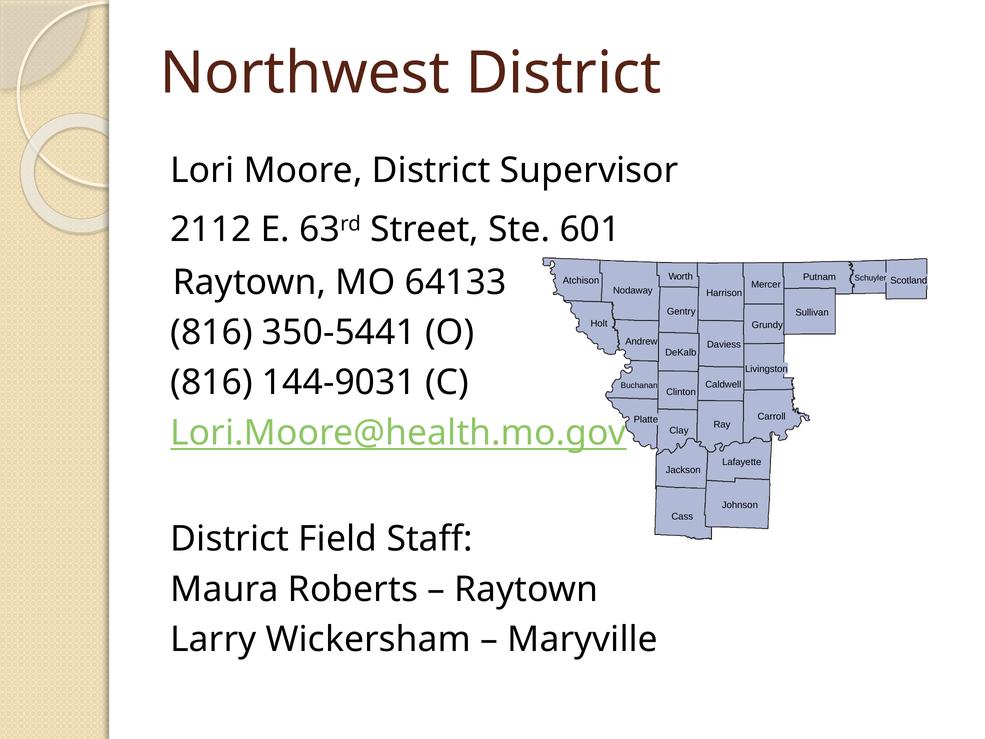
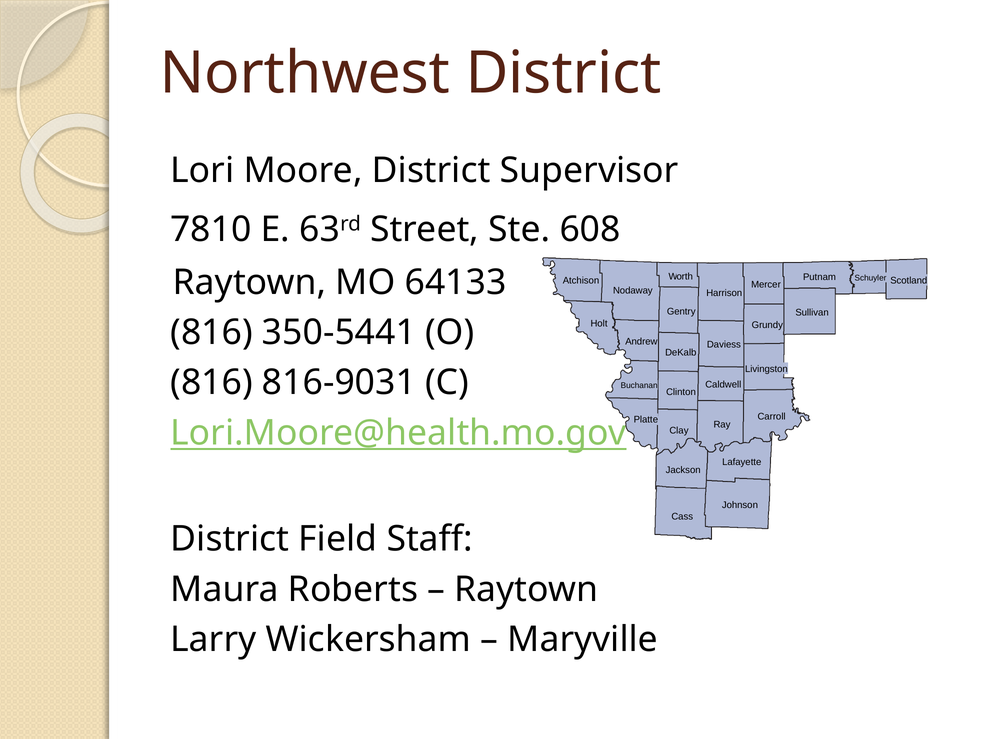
2112: 2112 -> 7810 (211, 230)
601: 601 -> 608 (590, 230)
144-9031: 144-9031 -> 816-9031 (339, 383)
